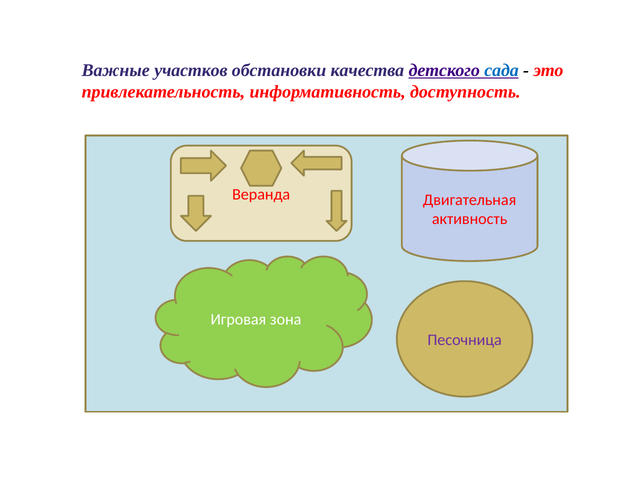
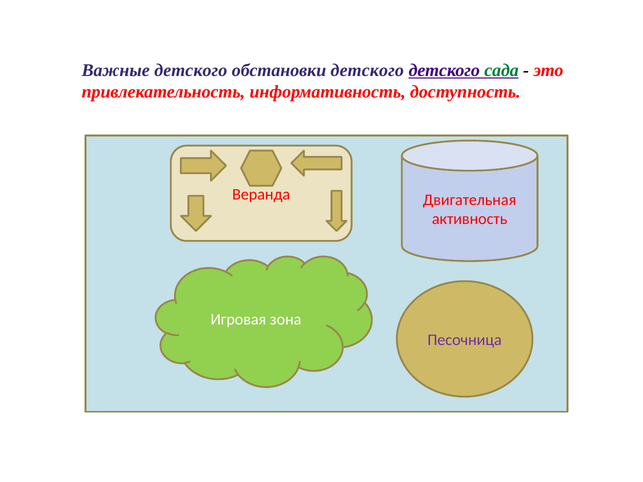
Важные участков: участков -> детского (191, 70)
обстановки качества: качества -> детского (367, 70)
сада colour: blue -> green (502, 70)
